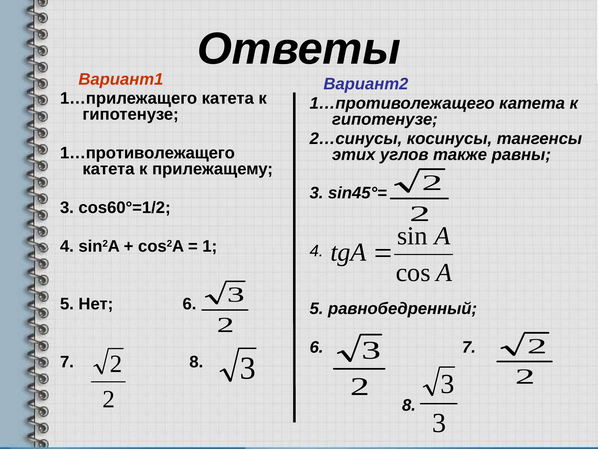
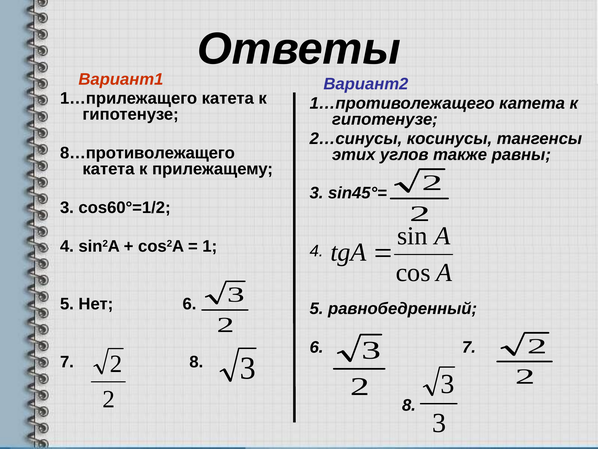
1…противолежащего: 1…противолежащего -> 8…противолежащего (147, 153)
